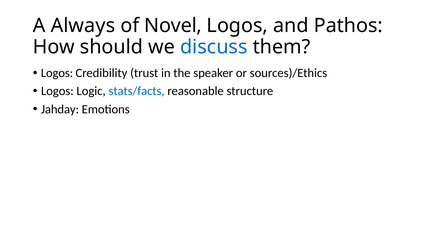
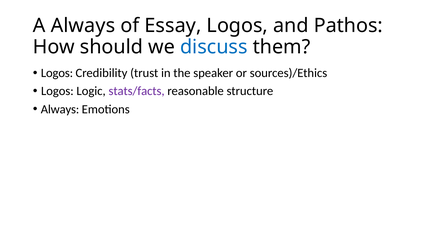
Novel: Novel -> Essay (173, 26)
stats/facts colour: blue -> purple (137, 91)
Jahday: Jahday -> Always (60, 109)
